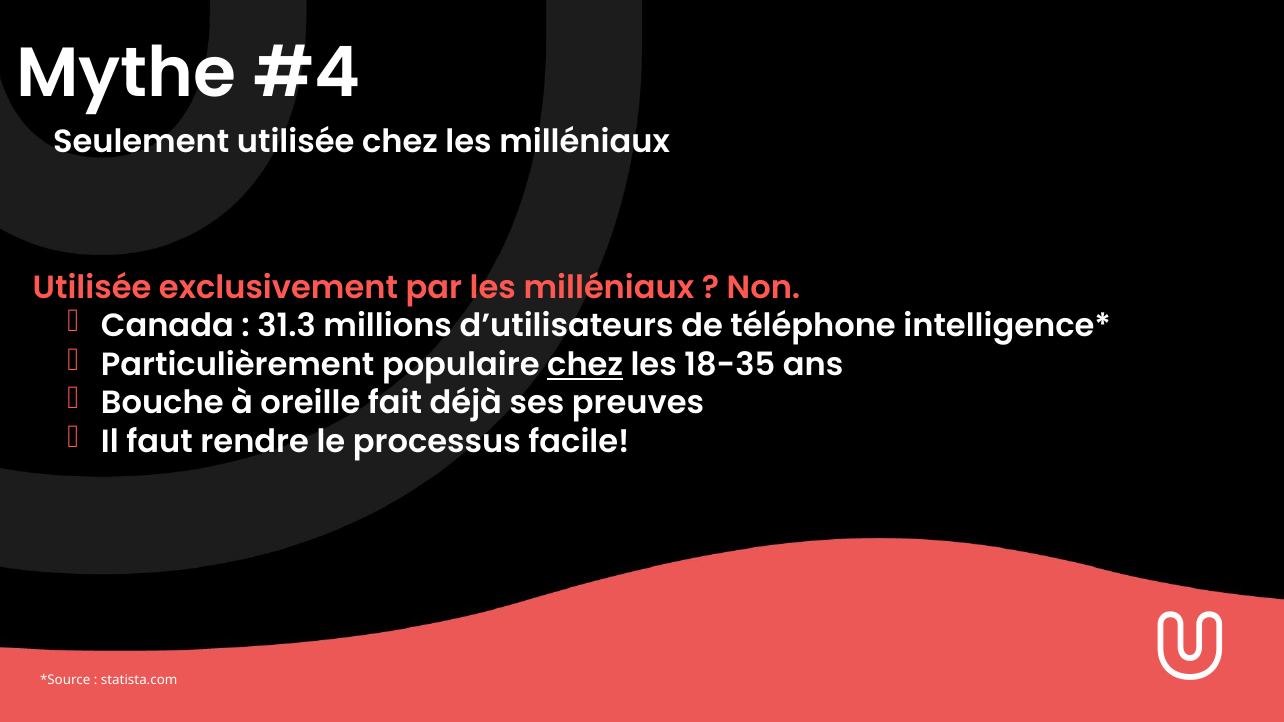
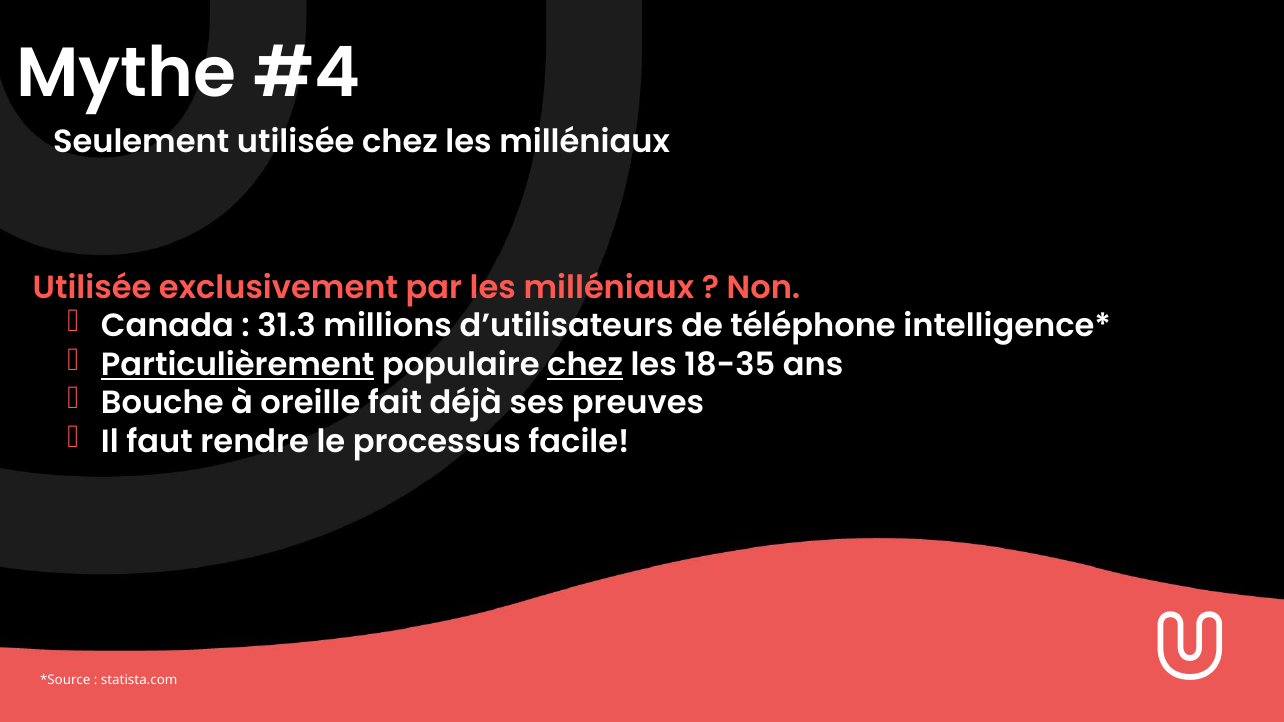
Particulièrement underline: none -> present (238, 365)
